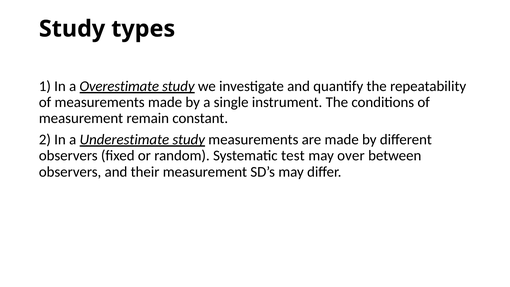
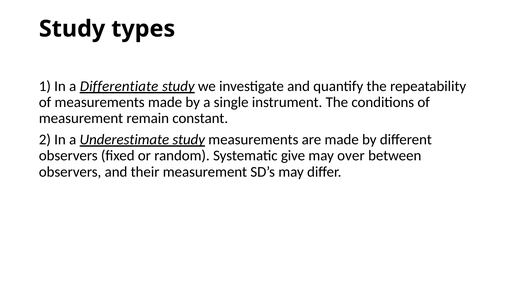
Overestimate: Overestimate -> Differentiate (119, 86)
test: test -> give (293, 156)
